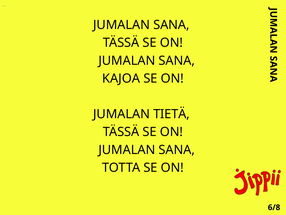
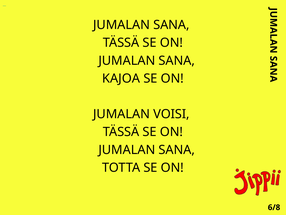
TIETÄ: TIETÄ -> VOISI (171, 114)
